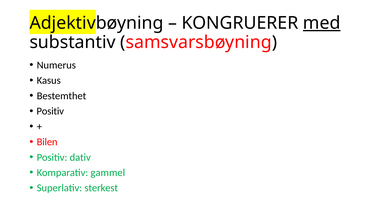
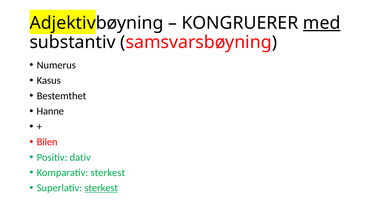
Positiv: Positiv -> Hanne (50, 111)
Komparativ gammel: gammel -> sterkest (108, 172)
sterkest underline: none -> present (101, 188)
